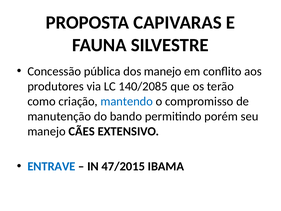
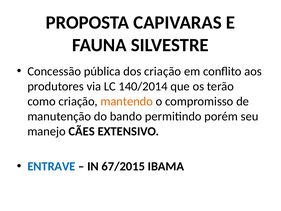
dos manejo: manejo -> criação (163, 71)
140/2085: 140/2085 -> 140/2014 (143, 86)
mantendo colour: blue -> orange (127, 101)
47/2015: 47/2015 -> 67/2015 (123, 166)
